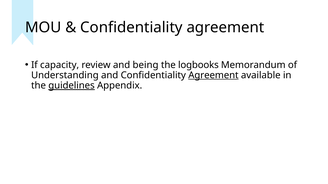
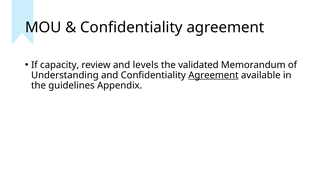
being: being -> levels (146, 65)
logbooks: logbooks -> validated (198, 65)
guidelines underline: present -> none (72, 86)
